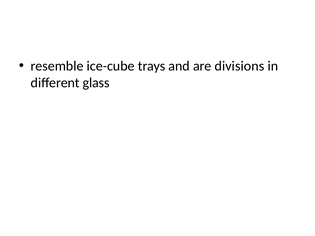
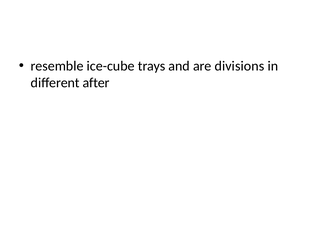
glass: glass -> after (96, 83)
